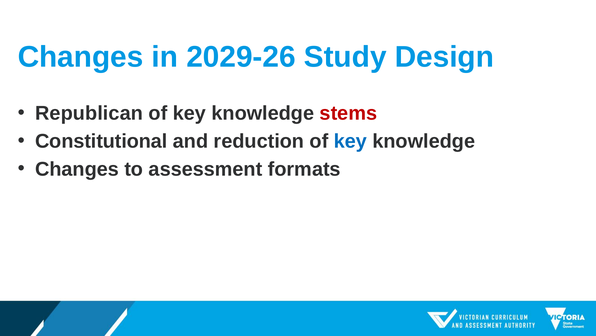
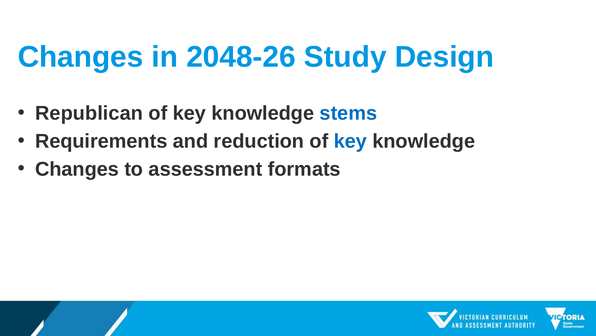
2029-26: 2029-26 -> 2048-26 (241, 57)
stems colour: red -> blue (348, 113)
Constitutional: Constitutional -> Requirements (101, 141)
